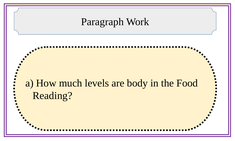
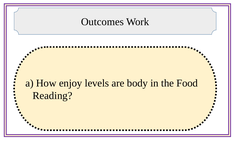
Paragraph: Paragraph -> Outcomes (102, 22)
much: much -> enjoy (71, 83)
